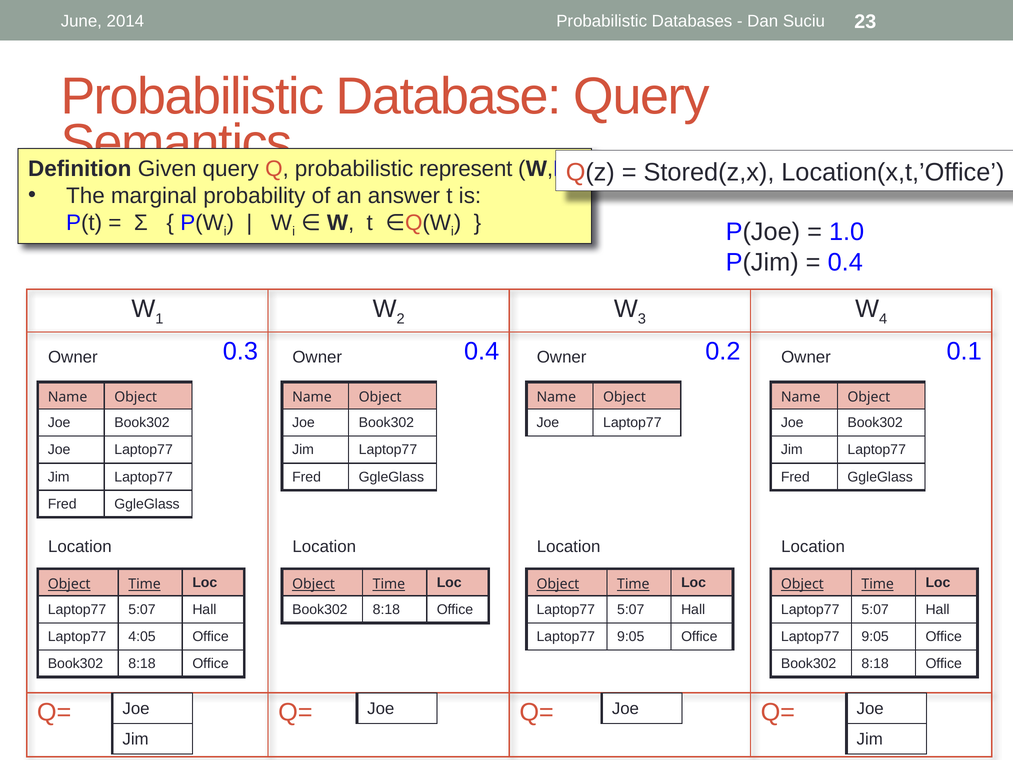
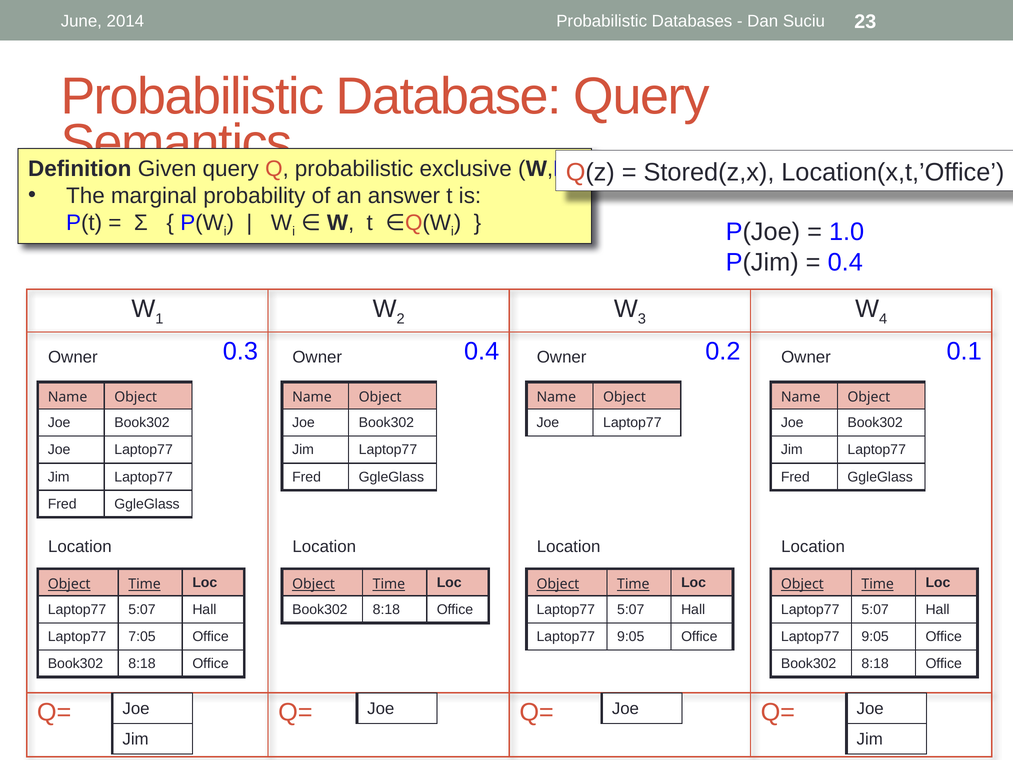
represent: represent -> exclusive (466, 169)
4:05: 4:05 -> 7:05 (142, 636)
